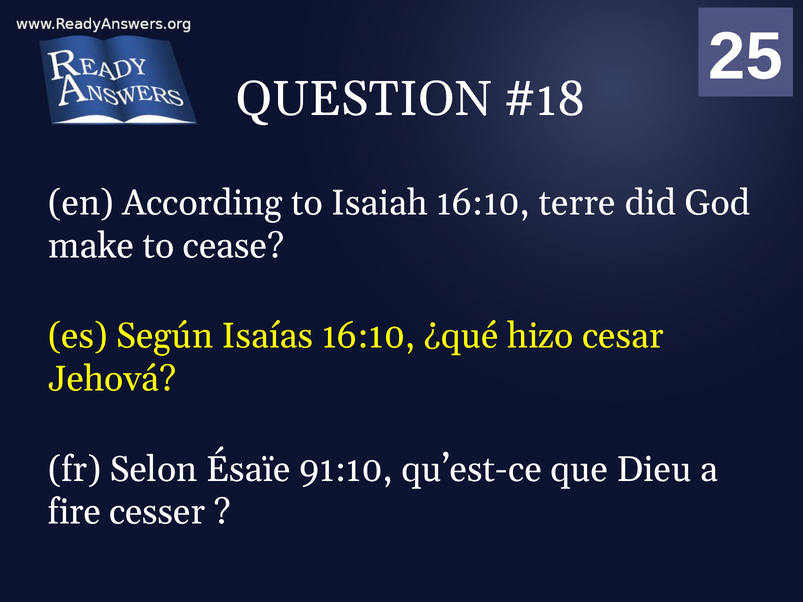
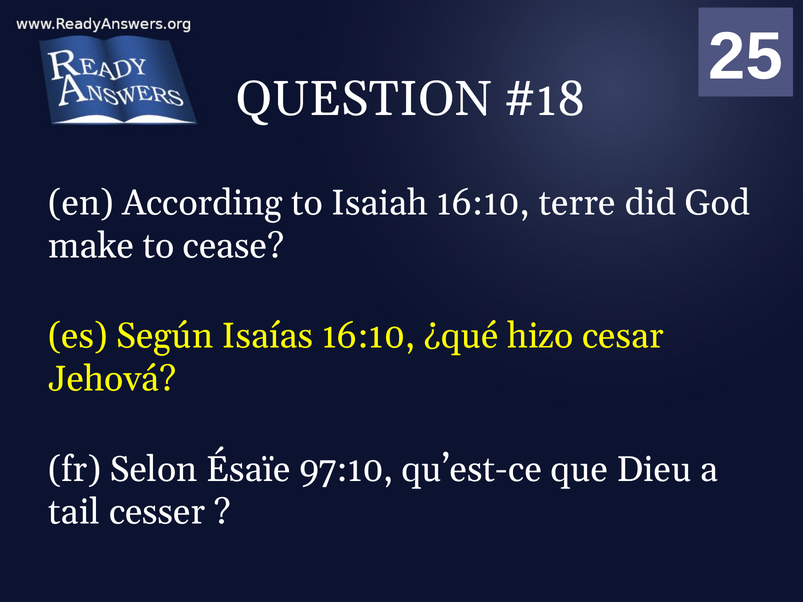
91:10: 91:10 -> 97:10 (346, 470)
fire: fire -> tail (74, 512)
